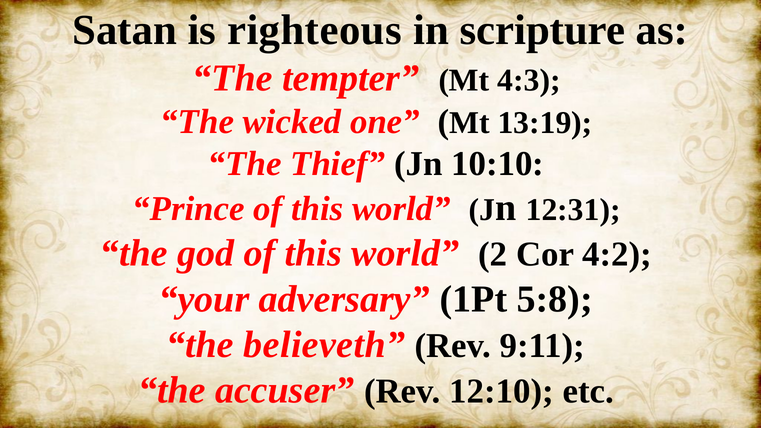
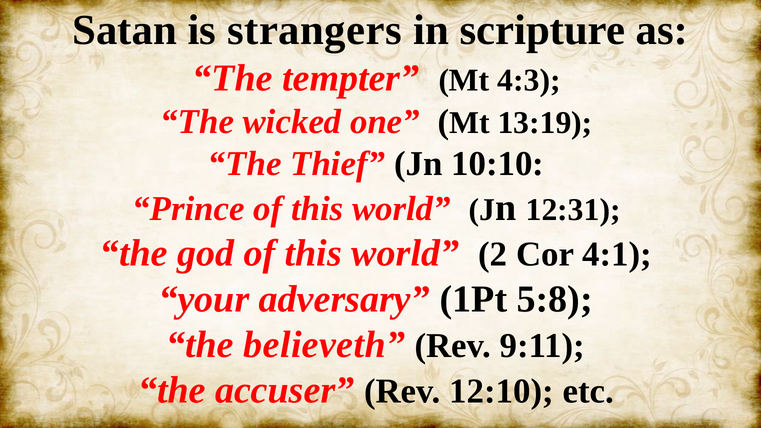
righteous: righteous -> strangers (314, 30)
4:2: 4:2 -> 4:1 (617, 254)
